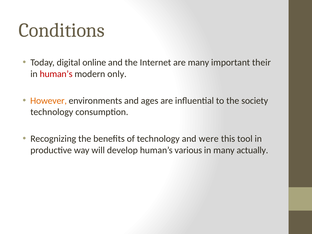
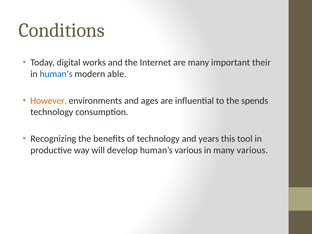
online: online -> works (94, 63)
human’s colour: red -> blue (56, 74)
only: only -> able (117, 74)
society: society -> spends (255, 101)
were: were -> years (209, 139)
many actually: actually -> various (252, 150)
